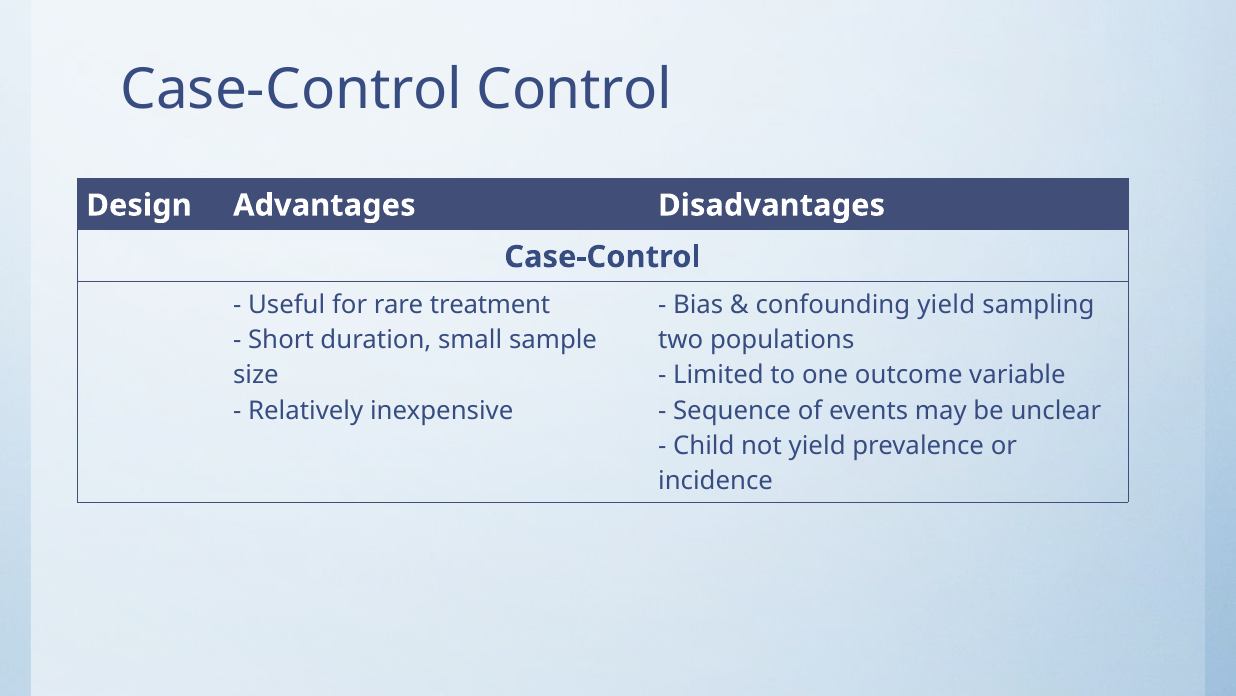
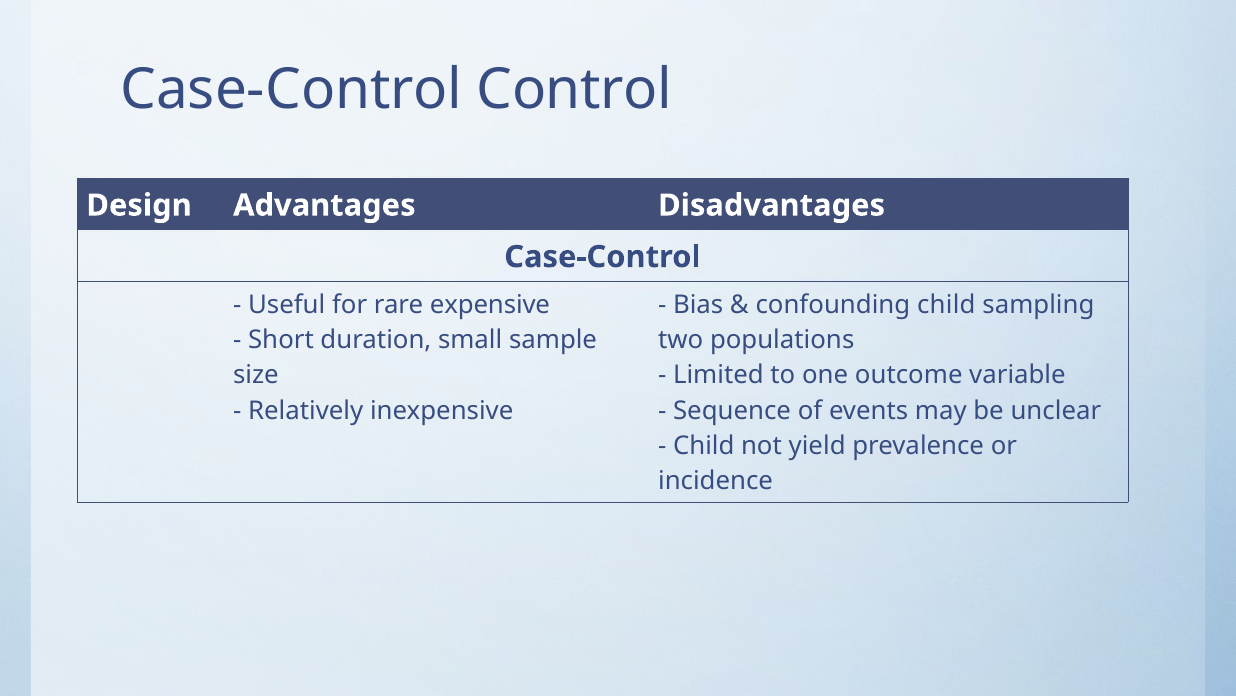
treatment: treatment -> expensive (490, 305)
confounding yield: yield -> child (946, 305)
